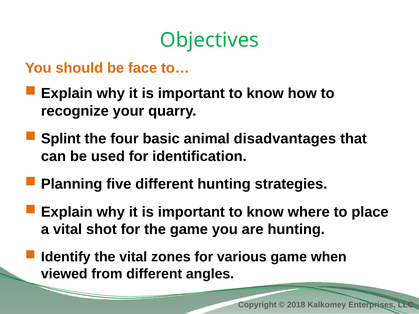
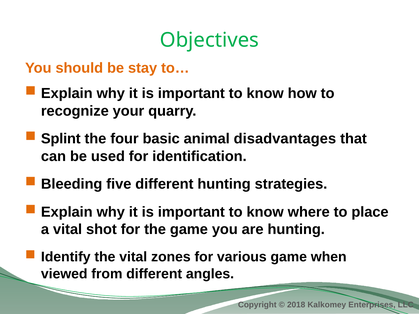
face: face -> stay (143, 68)
Planning: Planning -> Bleeding (72, 184)
